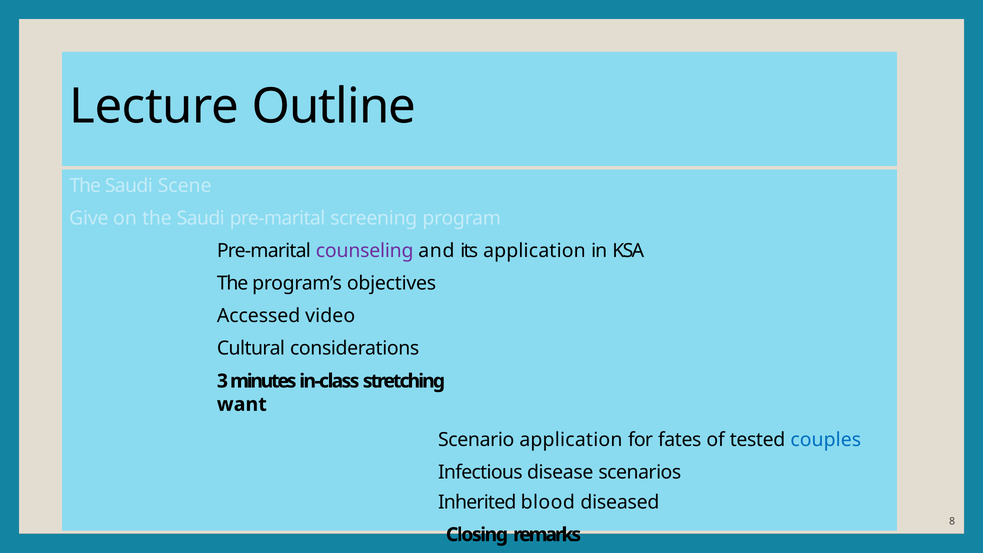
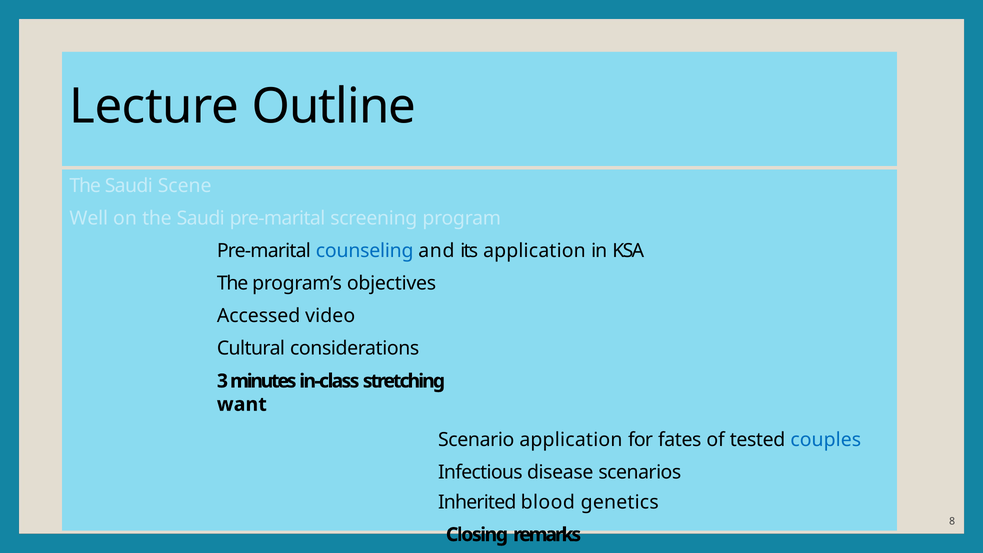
Give: Give -> Well (89, 218)
counseling colour: purple -> blue (365, 251)
diseased: diseased -> genetics (620, 502)
